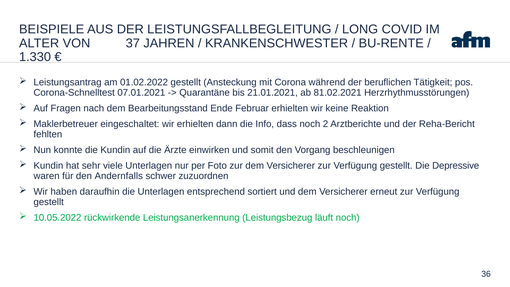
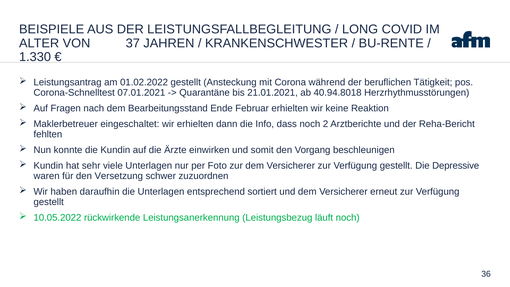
81.02.2021: 81.02.2021 -> 40.94.8018 (338, 93)
Andernfalls: Andernfalls -> Versetzung (119, 176)
